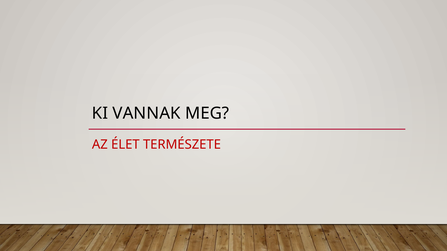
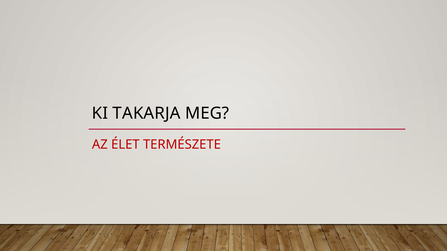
VANNAK: VANNAK -> TAKARJA (147, 113)
